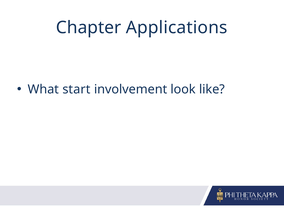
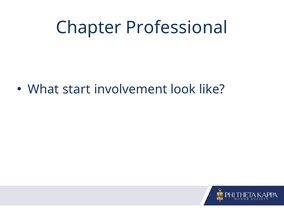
Applications: Applications -> Professional (177, 27)
